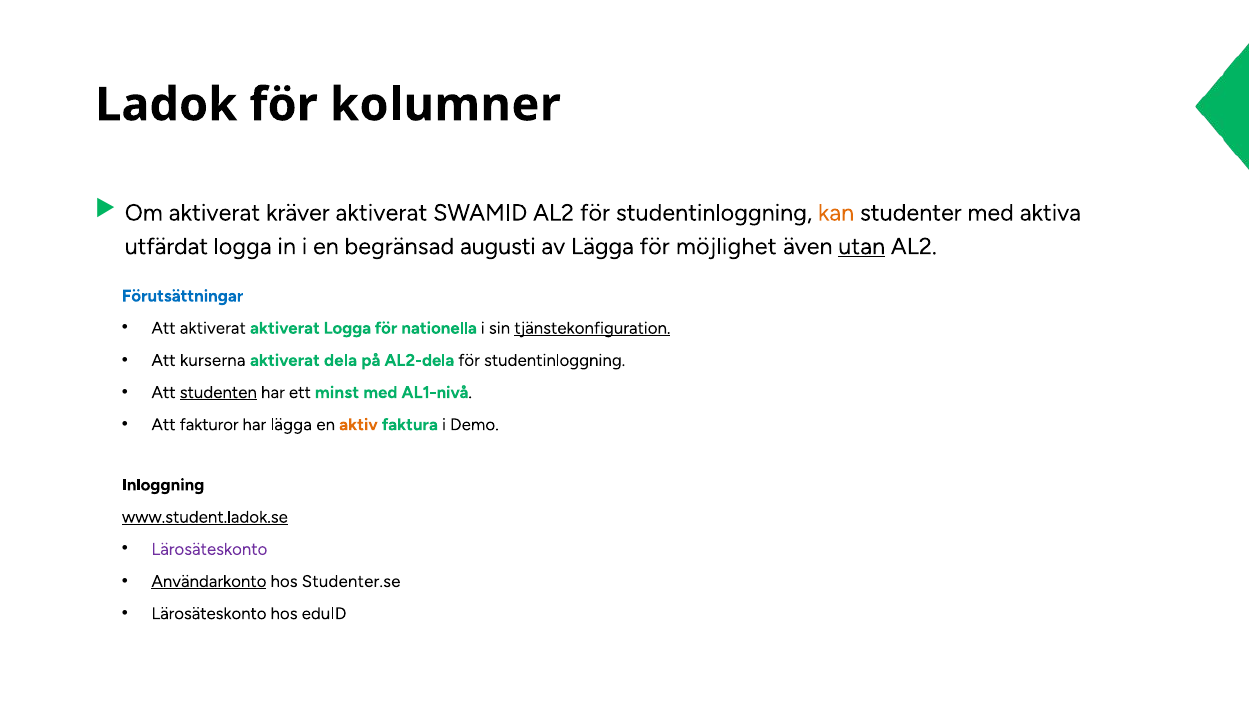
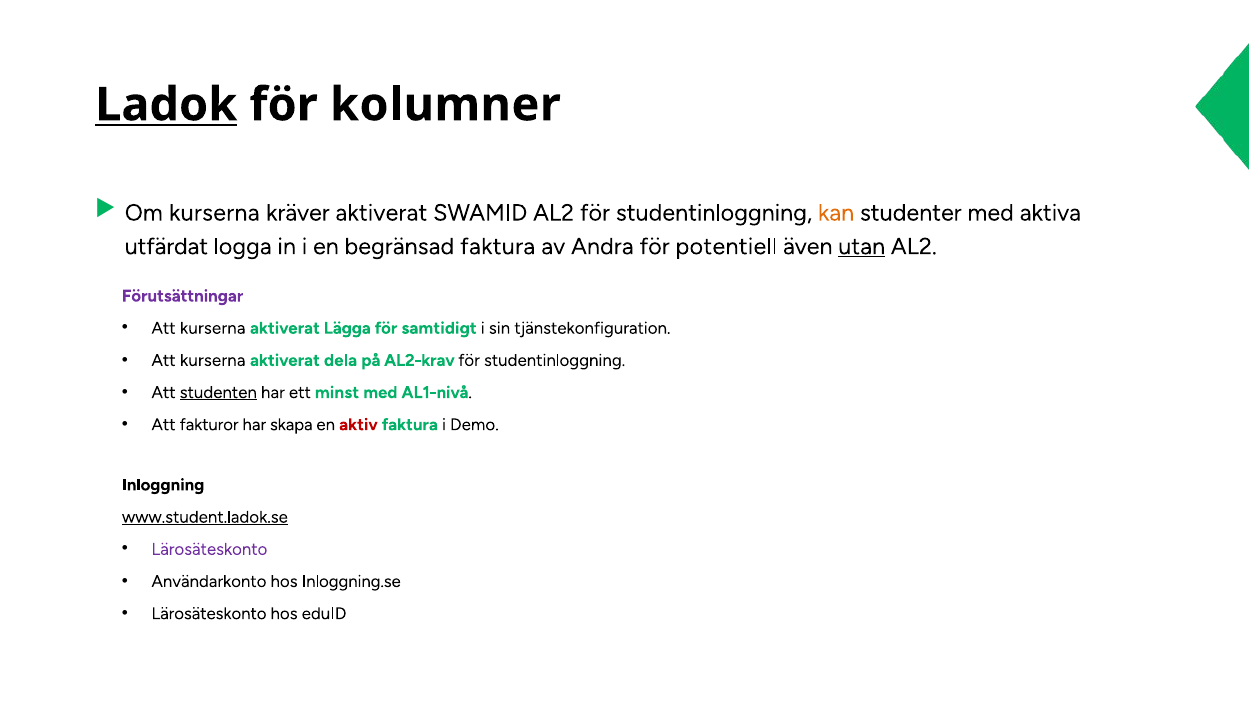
Ladok underline: none -> present (166, 105)
Om aktiverat: aktiverat -> kurserna (214, 213)
begränsad augusti: augusti -> faktura (498, 247)
av Lägga: Lägga -> Andra (602, 247)
möjlighet: möjlighet -> potentiell (726, 247)
Förutsättningar colour: blue -> purple (183, 296)
aktiverat: aktiverat -> kurserna (213, 328)
aktiverat Logga: Logga -> Lägga (347, 328)
nationella: nationella -> samtidigt (439, 328)
tjänstekonfiguration underline: present -> none (592, 328)
AL2-dela: AL2-dela -> AL2-krav (419, 361)
har lägga: lägga -> skapa (291, 425)
aktiv colour: orange -> red (358, 425)
Användarkonto underline: present -> none (209, 582)
Studenter.se: Studenter.se -> Inloggning.se (351, 582)
